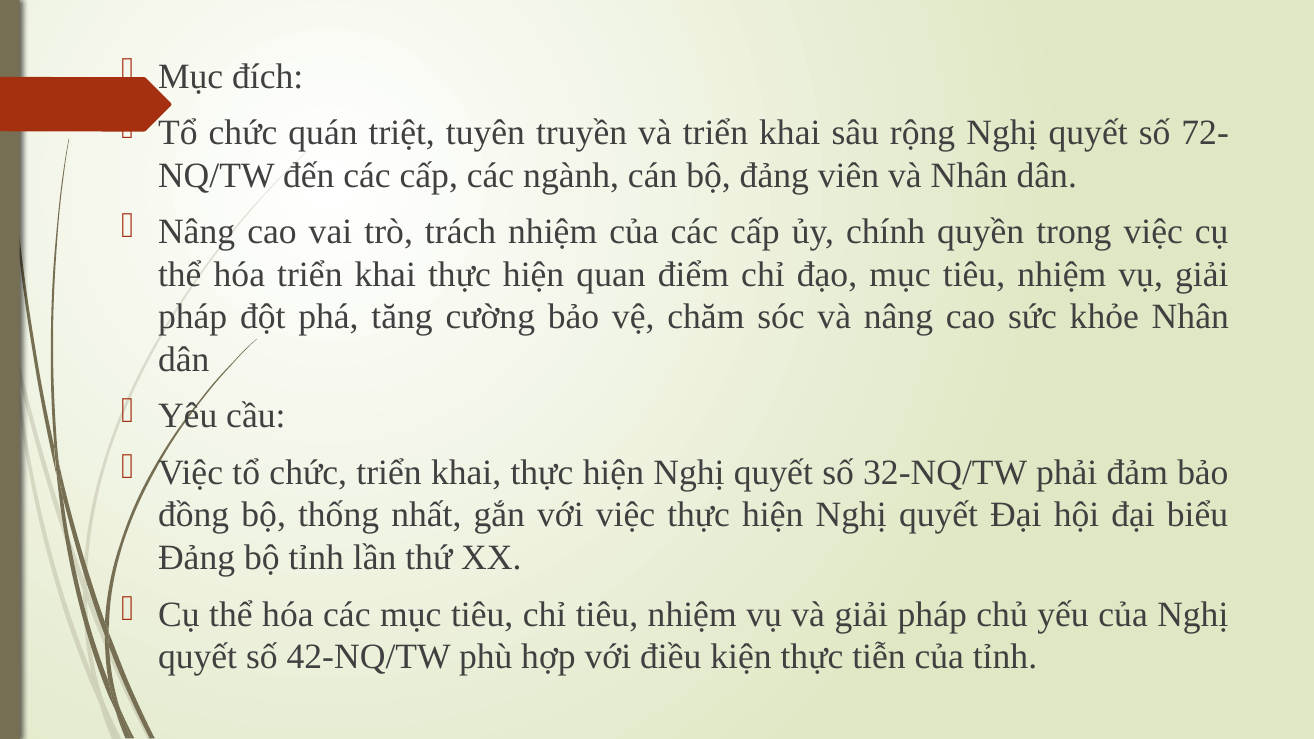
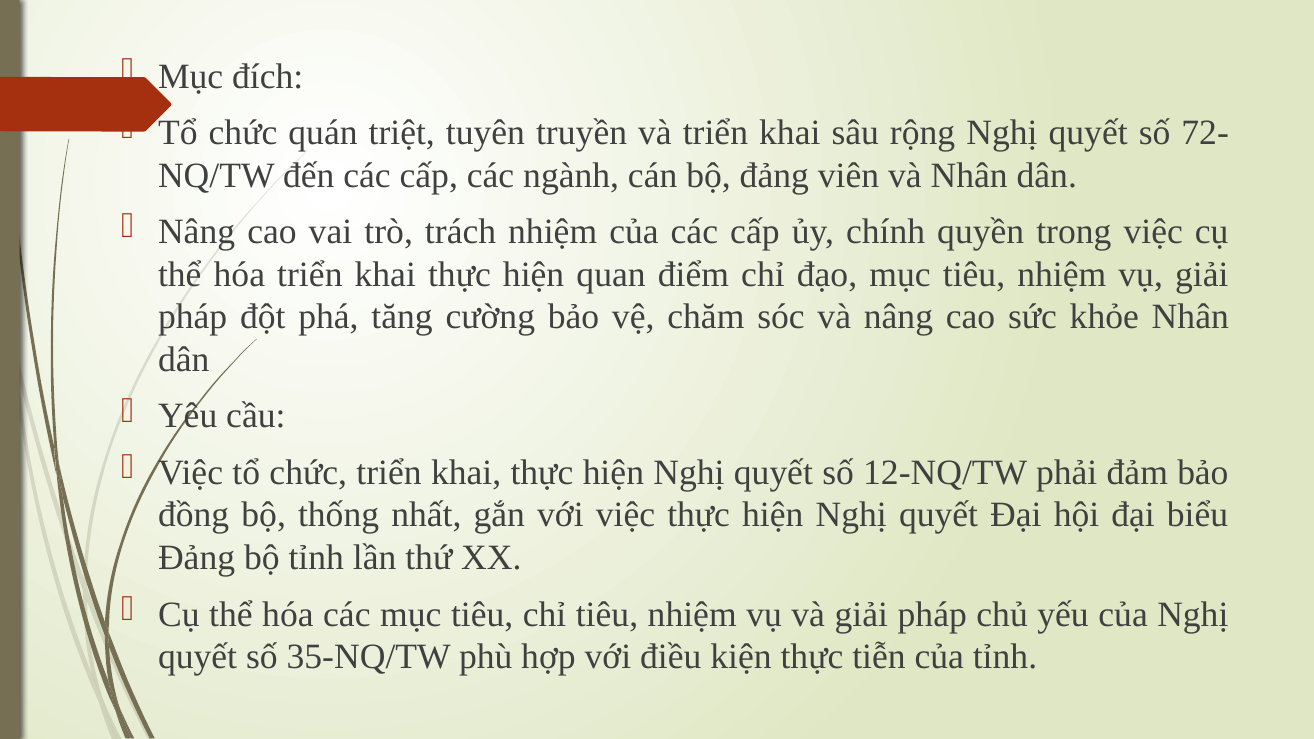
32-NQ/TW: 32-NQ/TW -> 12-NQ/TW (945, 473)
42-NQ/TW: 42-NQ/TW -> 35-NQ/TW (369, 657)
